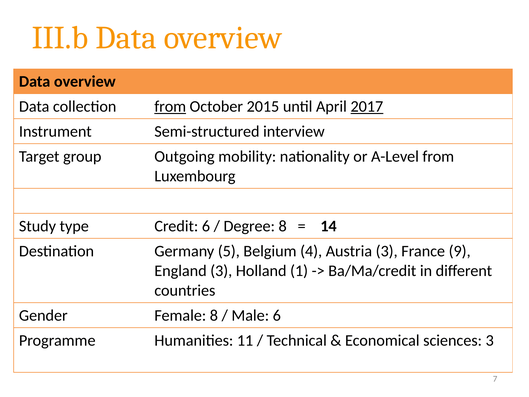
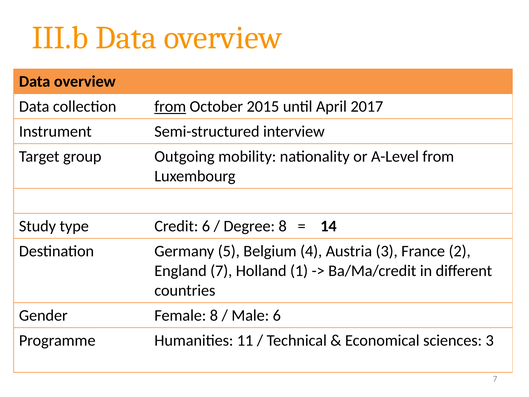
2017 underline: present -> none (367, 106)
9: 9 -> 2 (460, 251)
England 3: 3 -> 7 (221, 271)
